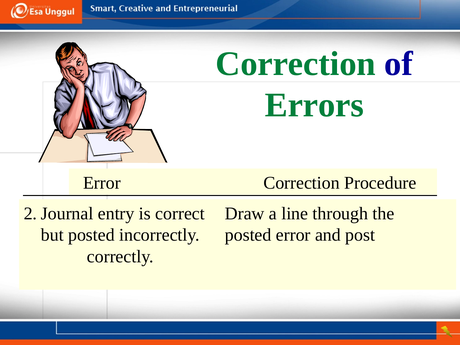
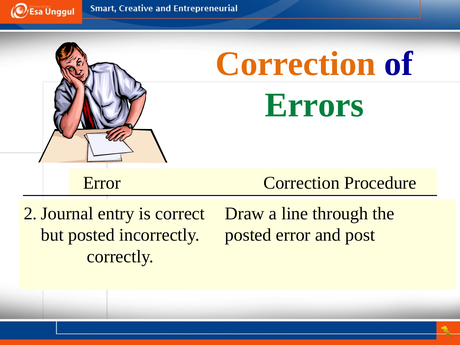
Correction colour: green -> orange (296, 64)
